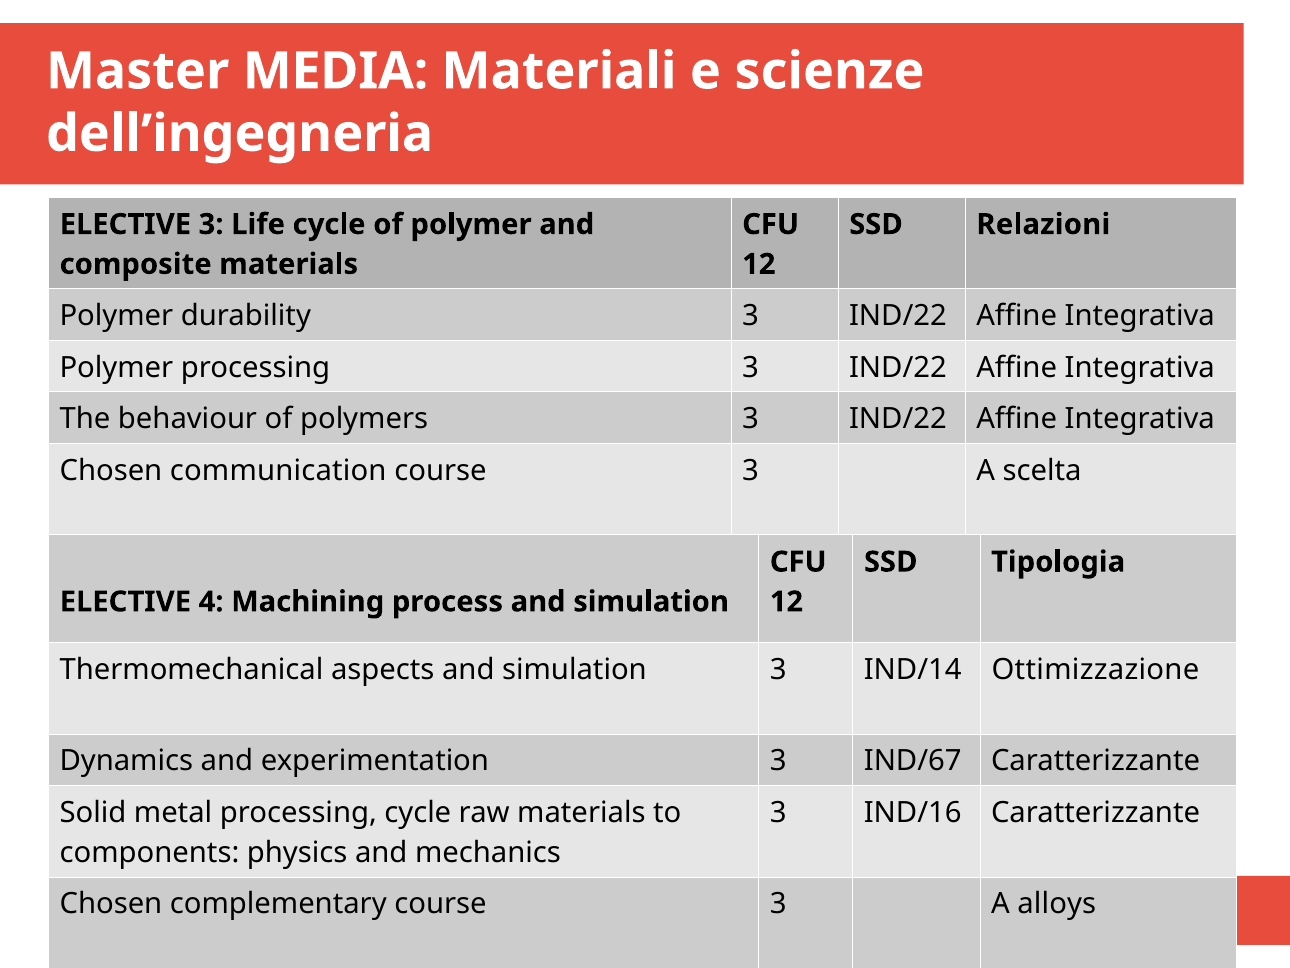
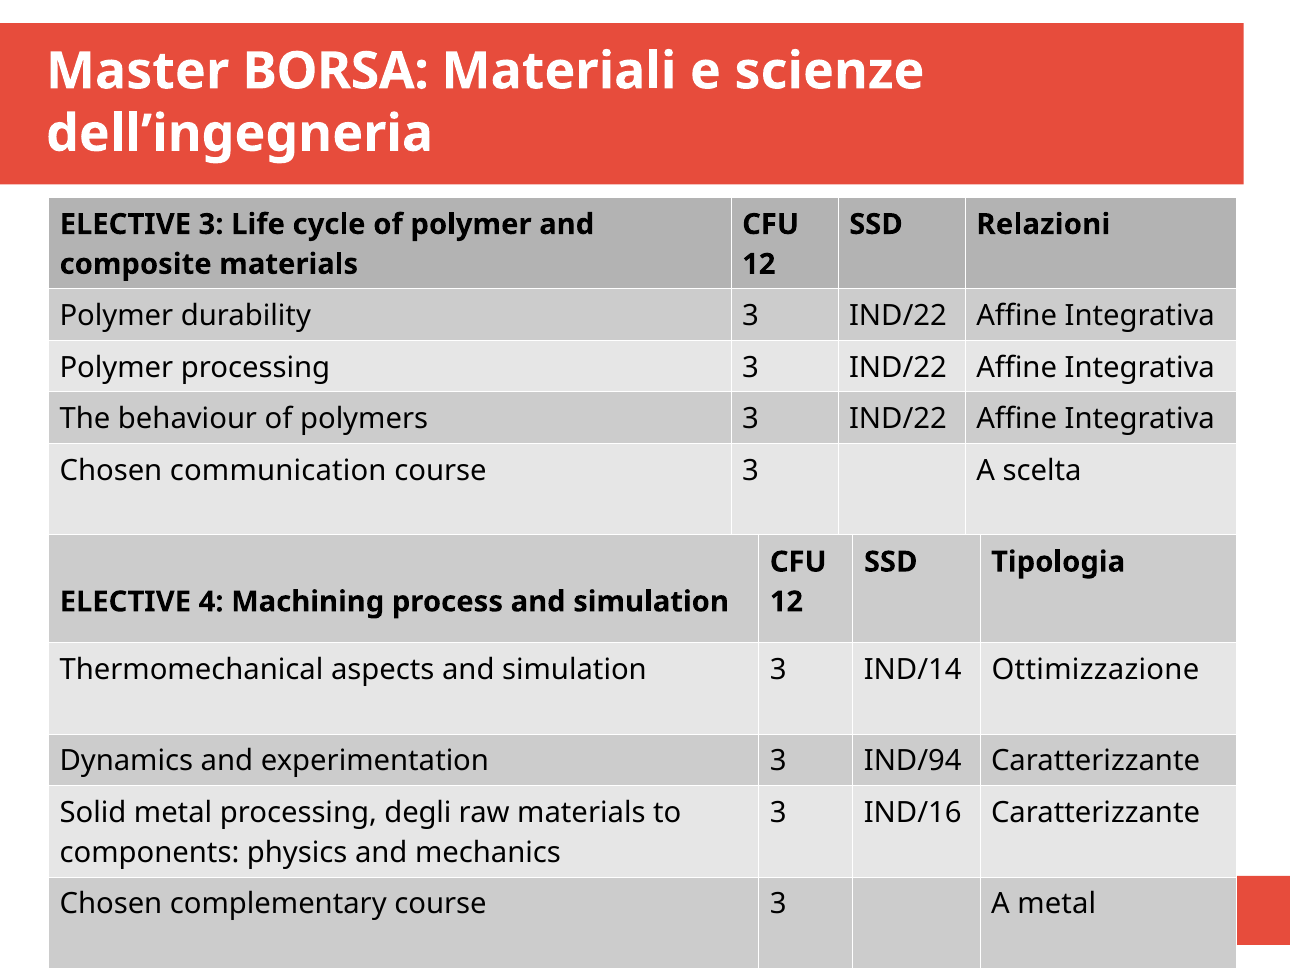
MEDIA: MEDIA -> BORSA (336, 71)
IND/67: IND/67 -> IND/94 (913, 761)
processing cycle: cycle -> degli (418, 812)
A alloys: alloys -> metal (1057, 904)
